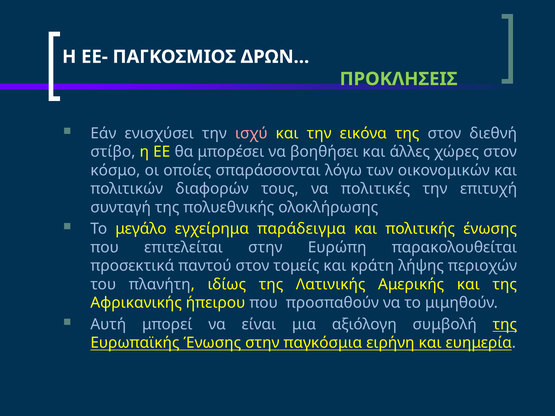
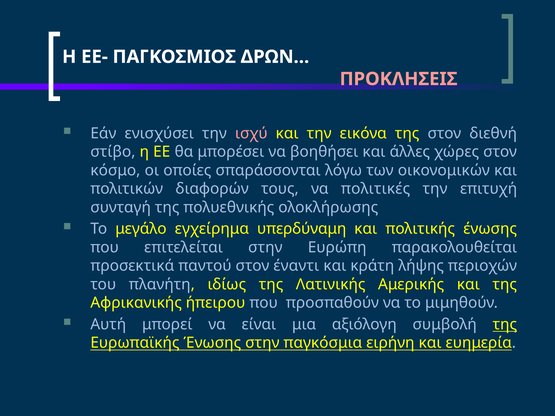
ΠΡΟΚΛΗΣΕΙΣ colour: light green -> pink (398, 79)
παράδειγμα: παράδειγμα -> υπερδύναμη (302, 229)
τομείς: τομείς -> έναντι (296, 266)
